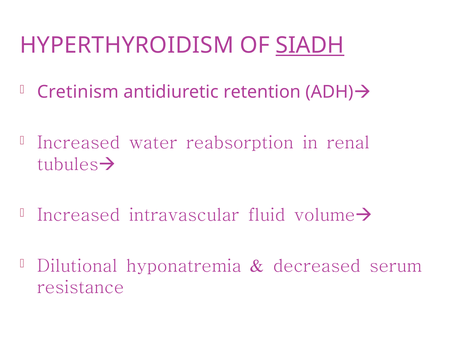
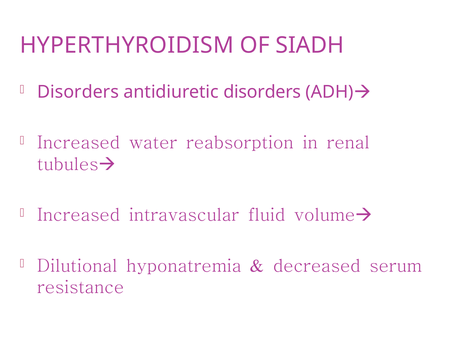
SIADH underline: present -> none (310, 45)
Cretinism: Cretinism -> Disorders (78, 92)
antidiuretic retention: retention -> disorders (262, 92)
